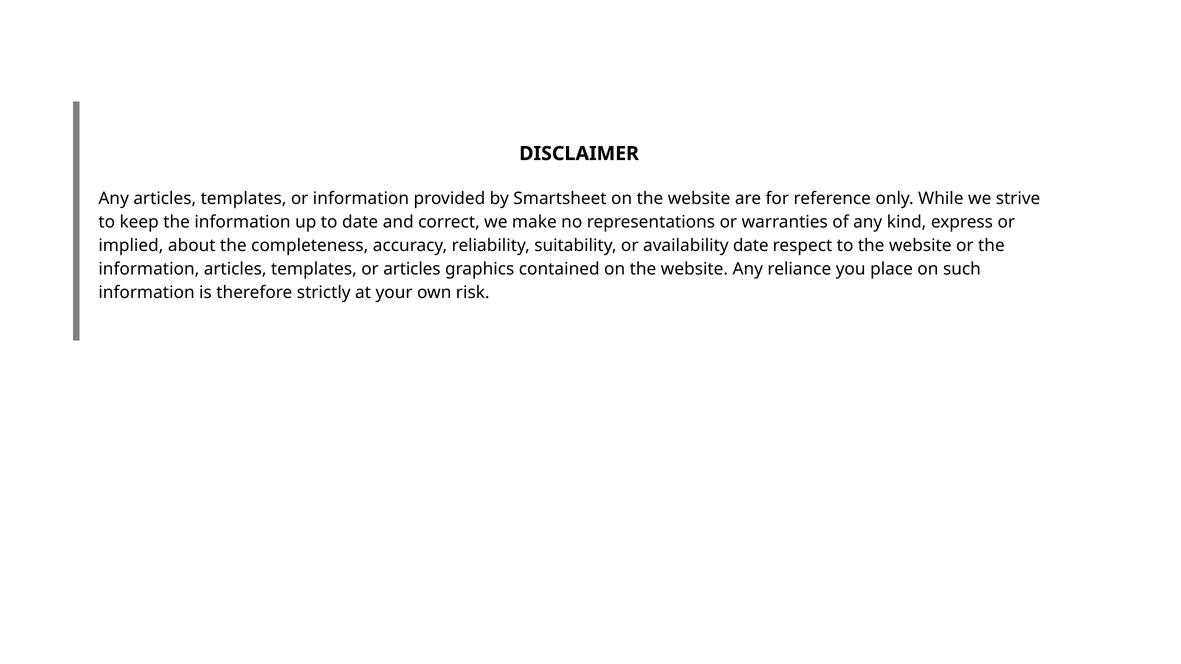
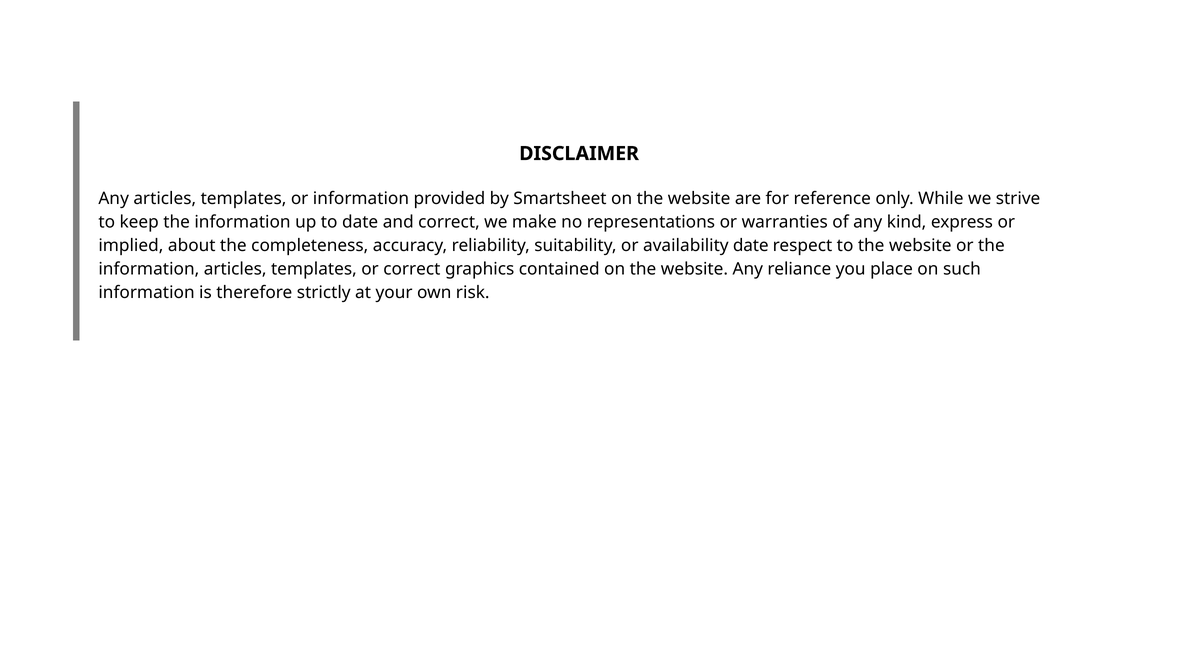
or articles: articles -> correct (412, 269)
